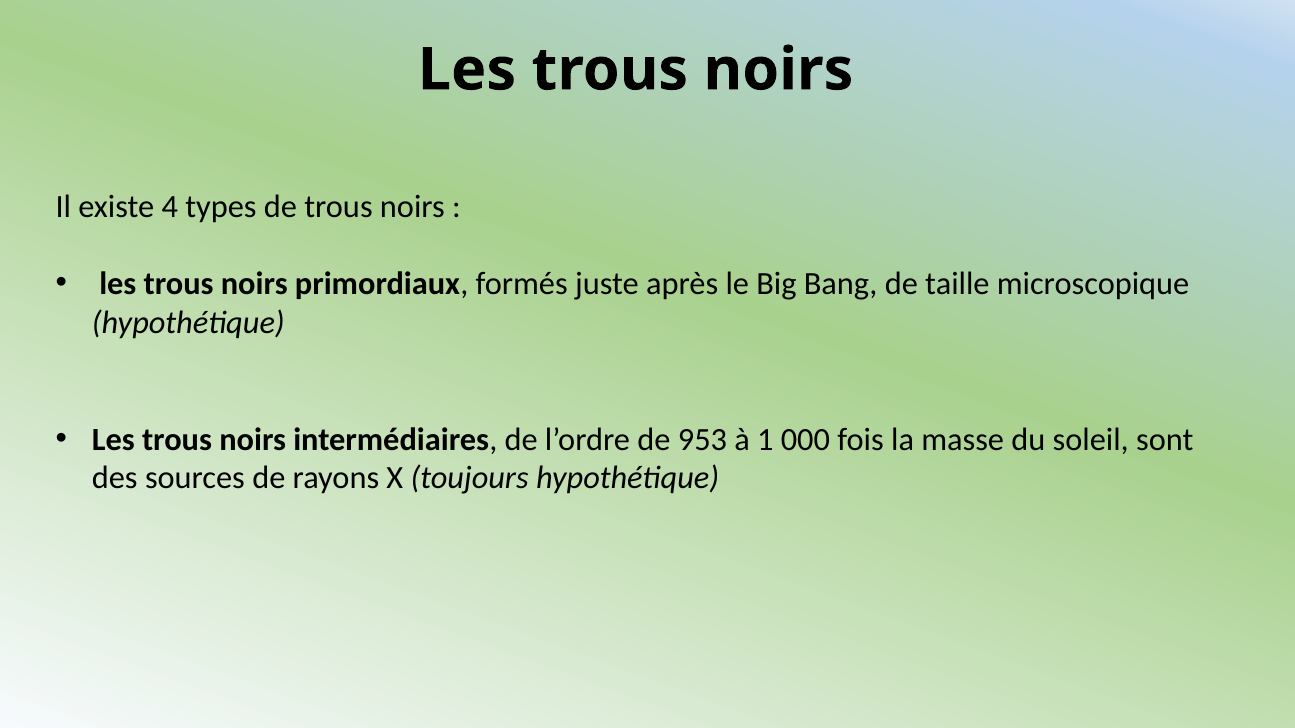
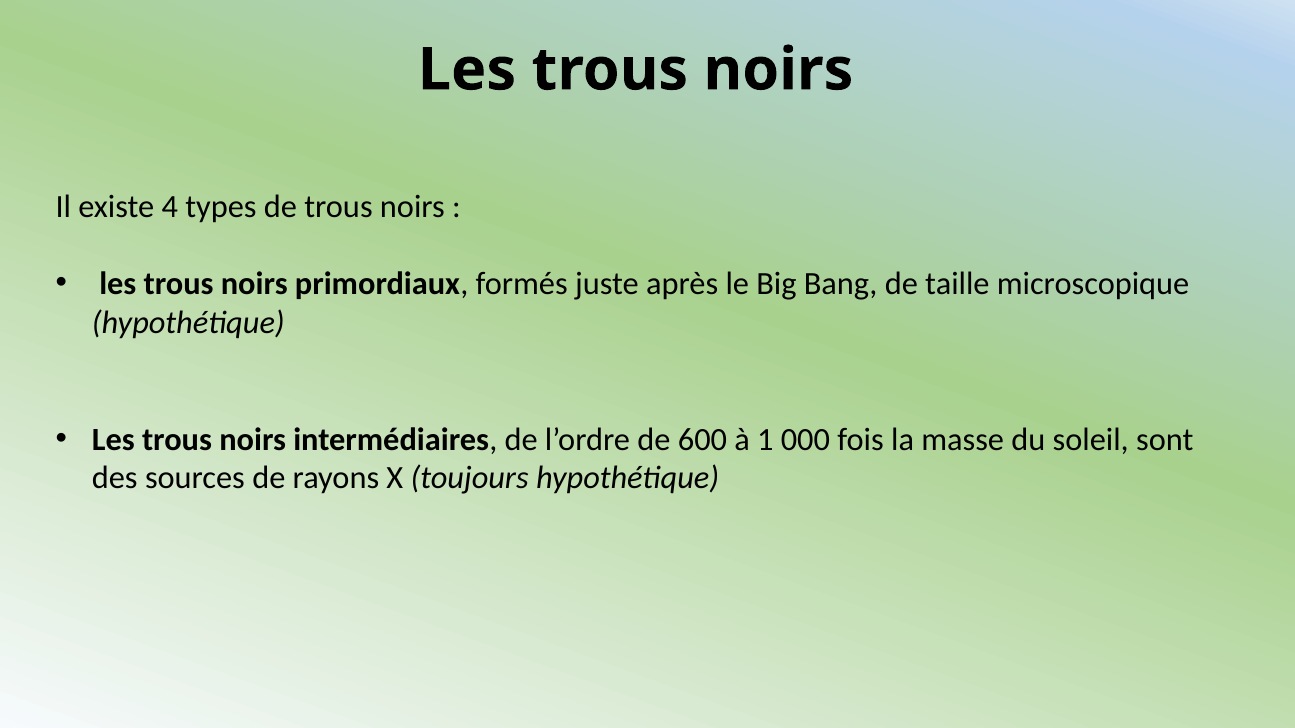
953: 953 -> 600 (702, 440)
